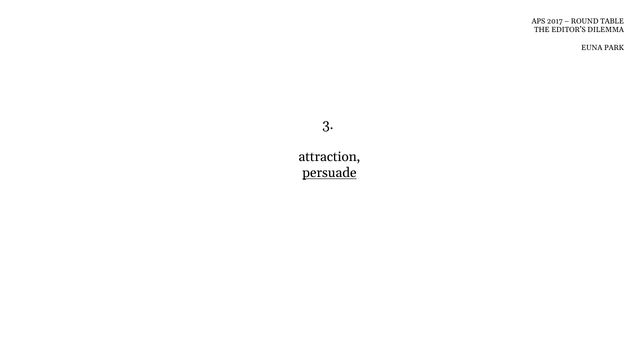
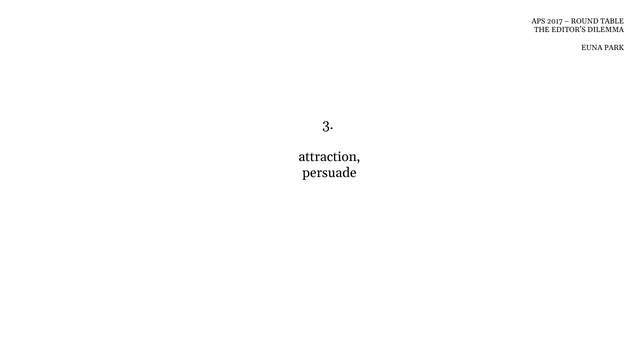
persuade underline: present -> none (329, 173)
